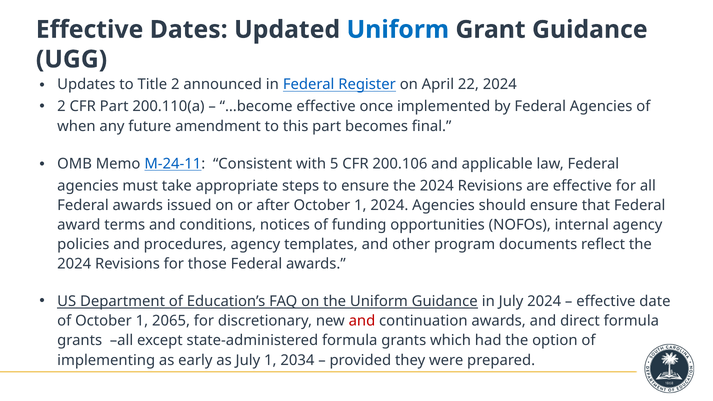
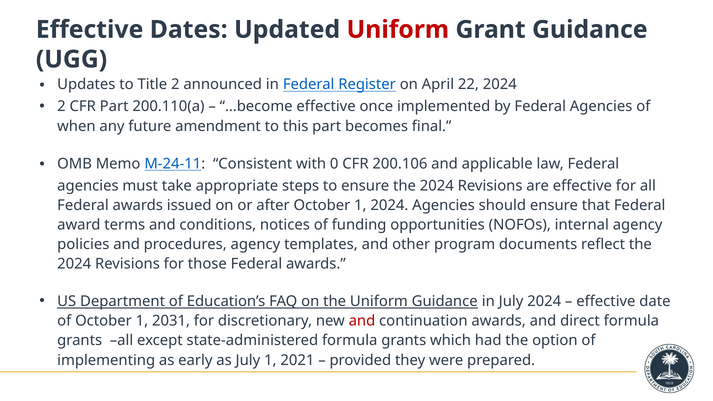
Uniform colour: blue -> red (398, 30)
5: 5 -> 0 (334, 164)
2065: 2065 -> 2031 (171, 321)
2034: 2034 -> 2021 (297, 360)
